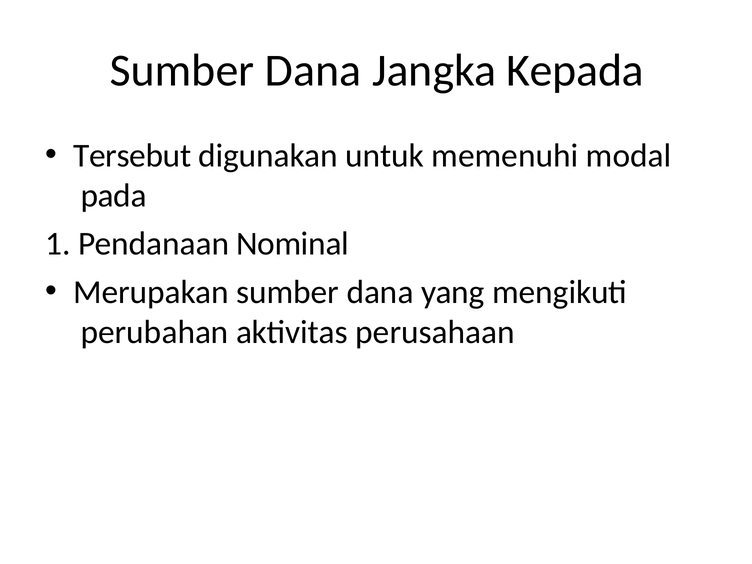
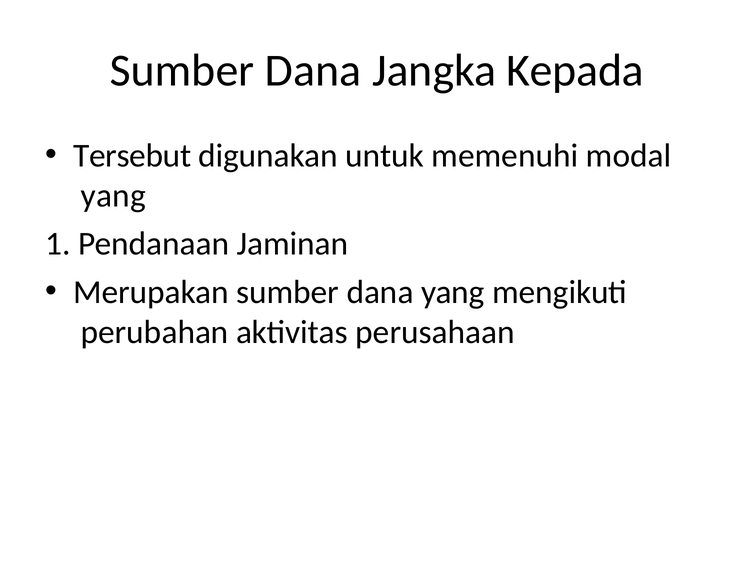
pada: pada -> yang (113, 196)
Nominal: Nominal -> Jaminan (292, 244)
